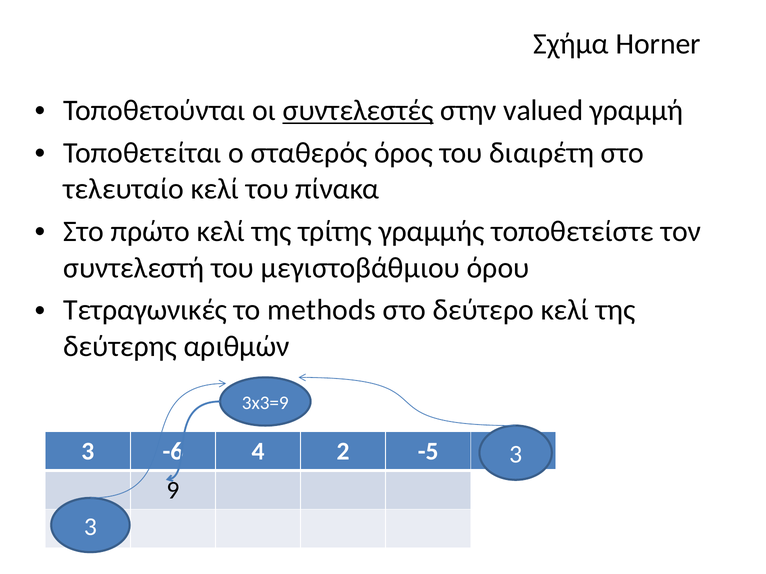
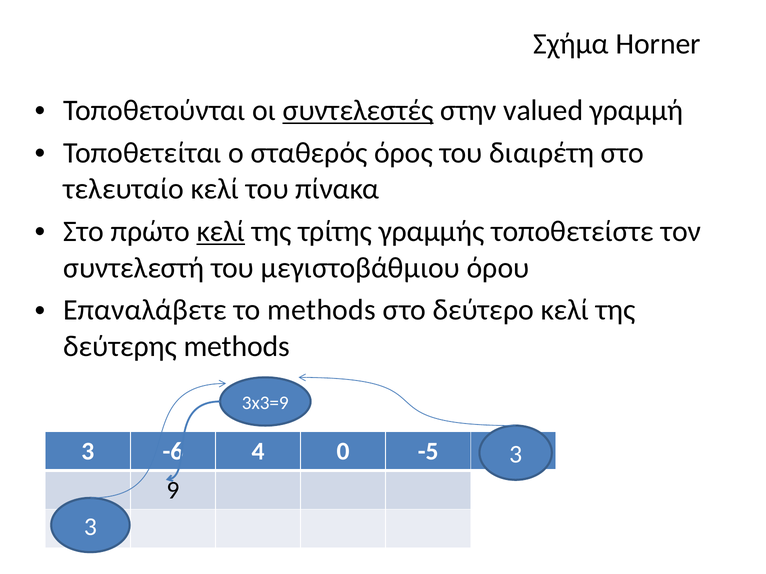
κελί underline: none -> present (221, 232)
Τετραγωνικές: Τετραγωνικές -> Επαναλάβετε (145, 310)
δεύτερης αριθμών: αριθμών -> methods (237, 347)
2: 2 -> 0 (343, 452)
